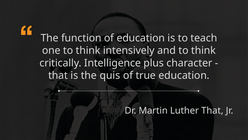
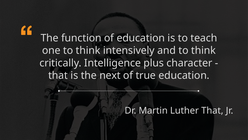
quis: quis -> next (110, 75)
